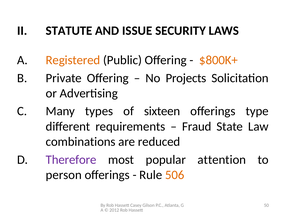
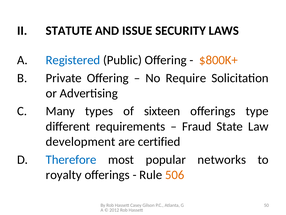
Registered colour: orange -> blue (73, 60)
Projects: Projects -> Require (186, 78)
combinations: combinations -> development (81, 141)
reduced: reduced -> certified (159, 141)
Therefore colour: purple -> blue (71, 159)
attention: attention -> networks (222, 159)
person: person -> royalty (64, 175)
